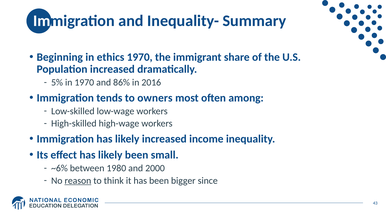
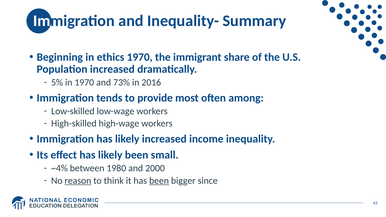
86%: 86% -> 73% (122, 83)
owners: owners -> provide (155, 98)
~6%: ~6% -> ~4% (59, 168)
been underline: none -> present (159, 181)
